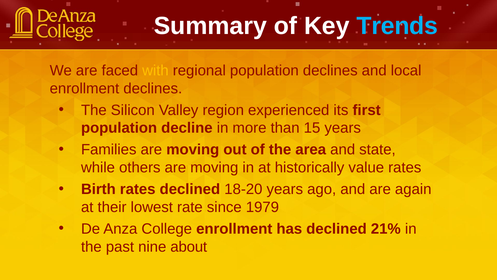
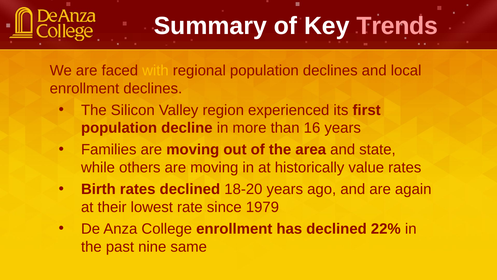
Trends colour: light blue -> pink (397, 26)
15: 15 -> 16 (312, 128)
21%: 21% -> 22% (386, 229)
about: about -> same (189, 246)
